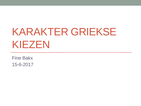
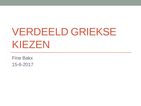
KARAKTER: KARAKTER -> VERDEELD (40, 32)
